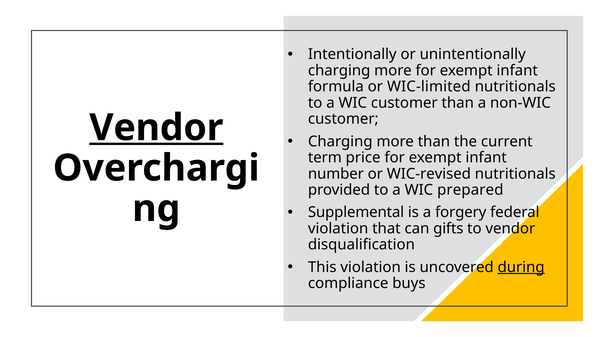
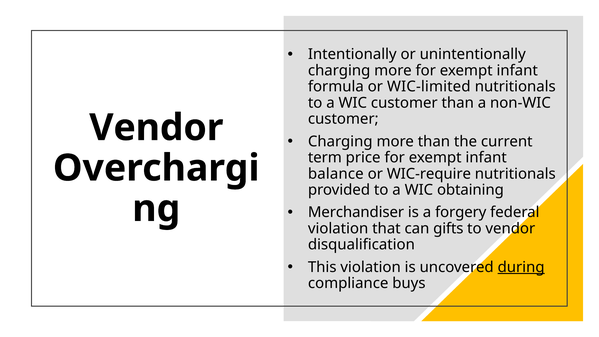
Vendor underline: present -> none (156, 128)
number: number -> balance (336, 174)
WIC-revised: WIC-revised -> WIC-require (429, 174)
prepared: prepared -> obtaining (470, 190)
Supplemental: Supplemental -> Merchandiser (356, 212)
